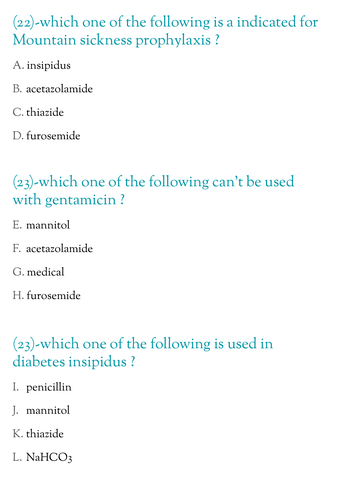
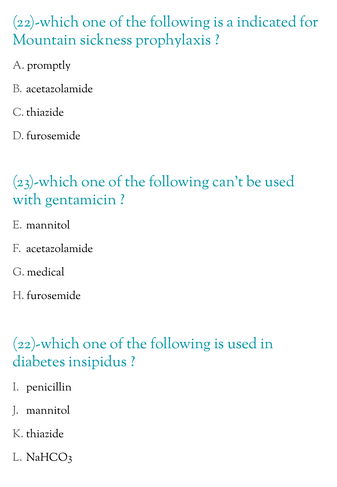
A insipidus: insipidus -> promptly (49, 65)
23)-which: 23)-which -> 22)-which (46, 343)
